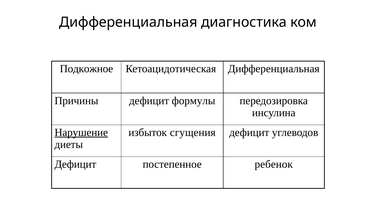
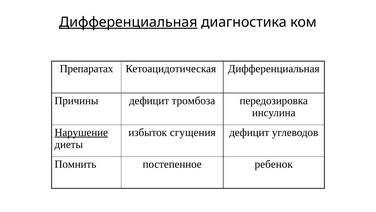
Дифференциальная underline: none -> present (128, 22)
Подкожное: Подкожное -> Препаратах (86, 69)
формулы: формулы -> тромбоза (194, 100)
Дефицит: Дефицит -> Помнить (75, 164)
